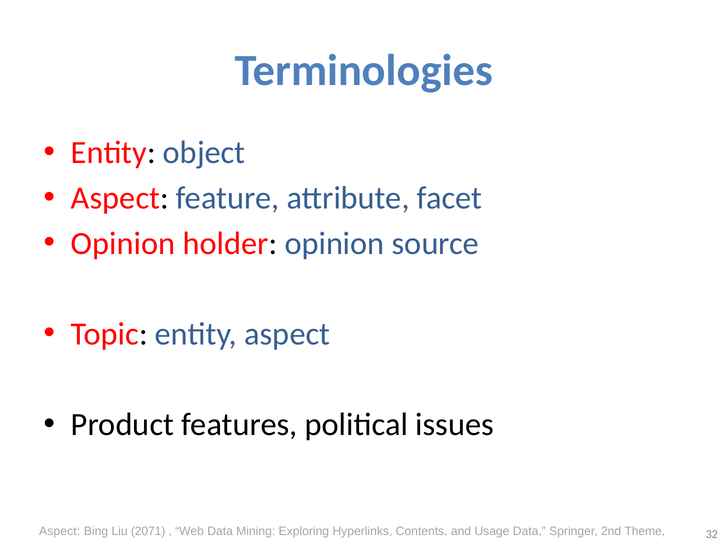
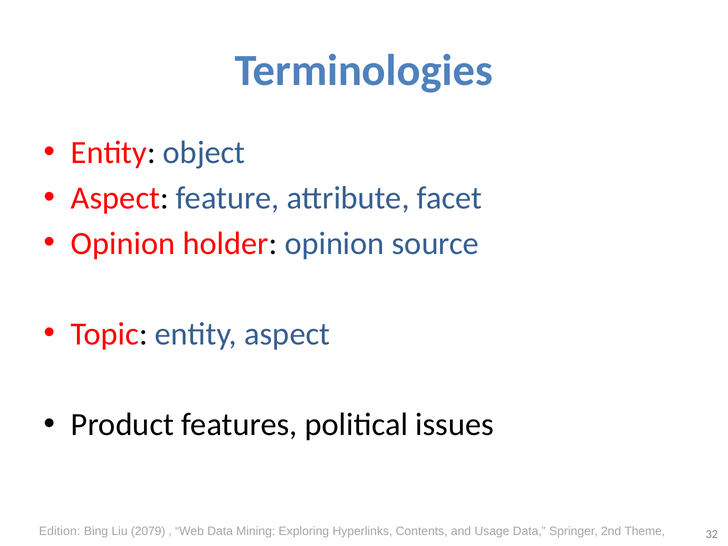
Aspect: Aspect -> Edition (60, 531)
2071: 2071 -> 2079 (148, 531)
